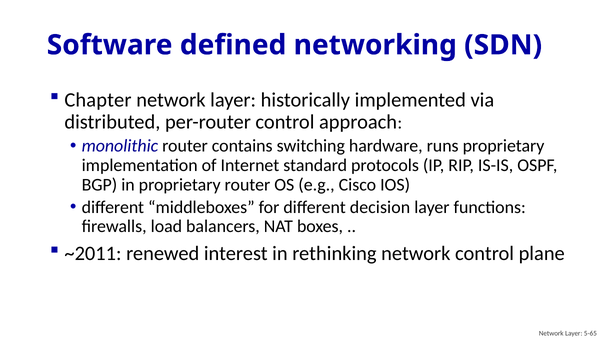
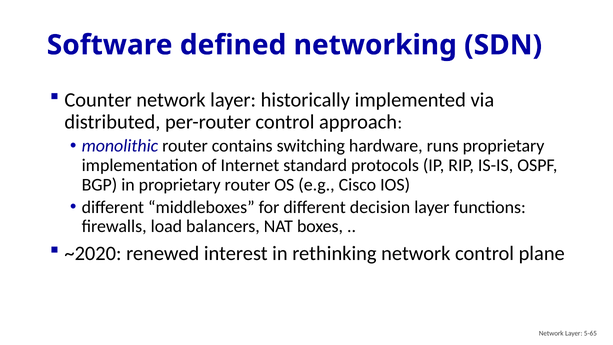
Chapter: Chapter -> Counter (98, 100)
~2011: ~2011 -> ~2020 (93, 253)
